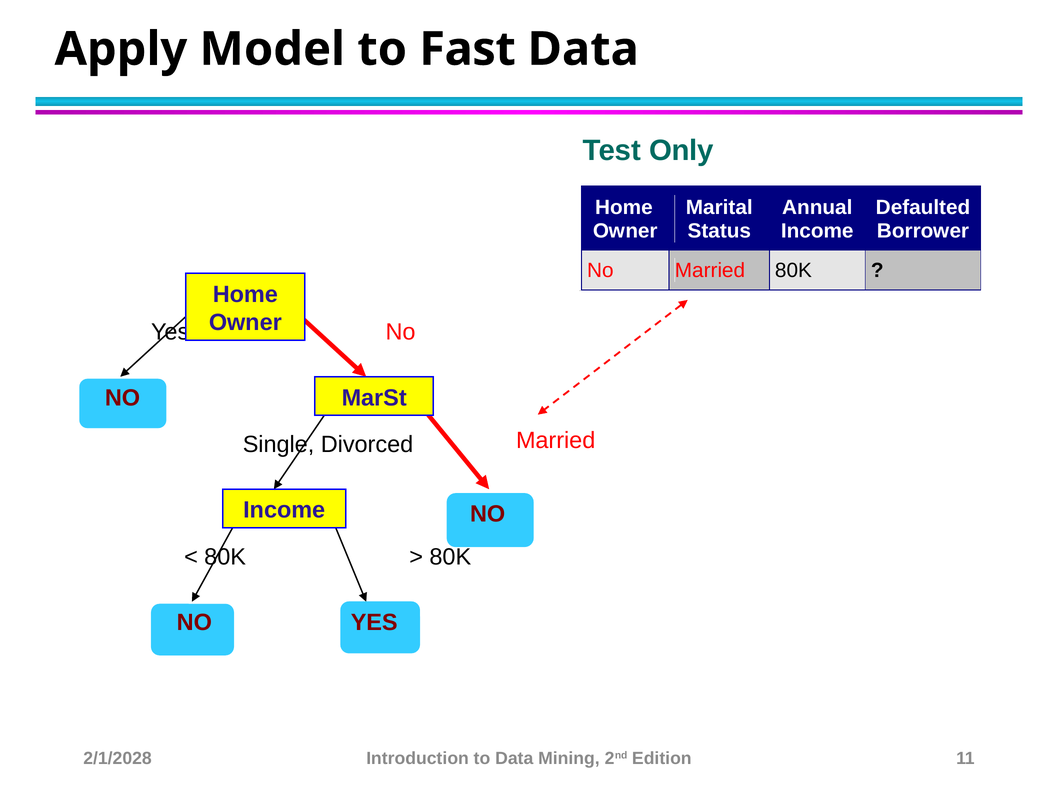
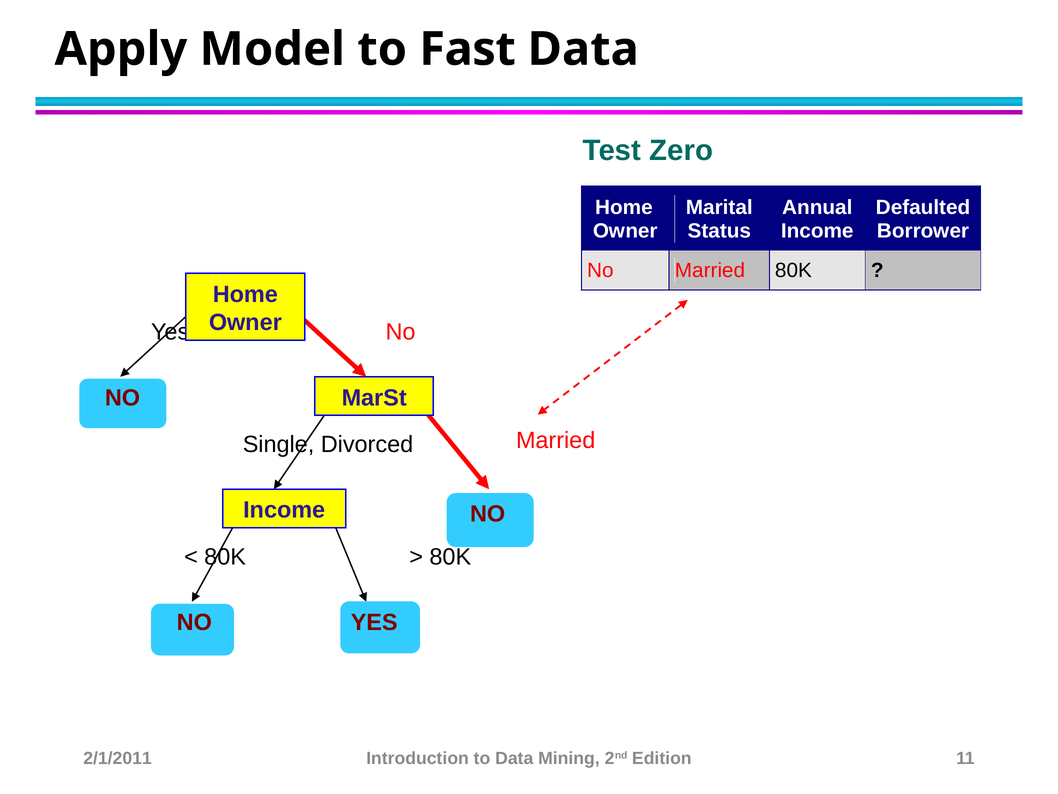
Only: Only -> Zero (681, 150)
2/1/2028: 2/1/2028 -> 2/1/2011 (118, 758)
